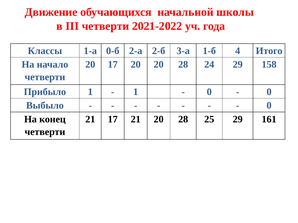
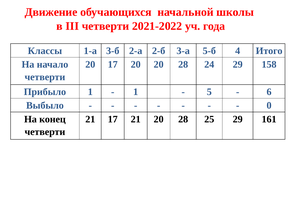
0-б: 0-б -> 3-б (113, 51)
1-б: 1-б -> 5-б (209, 51)
0: 0 -> 5 (209, 92)
0: 0 -> 6 (269, 92)
